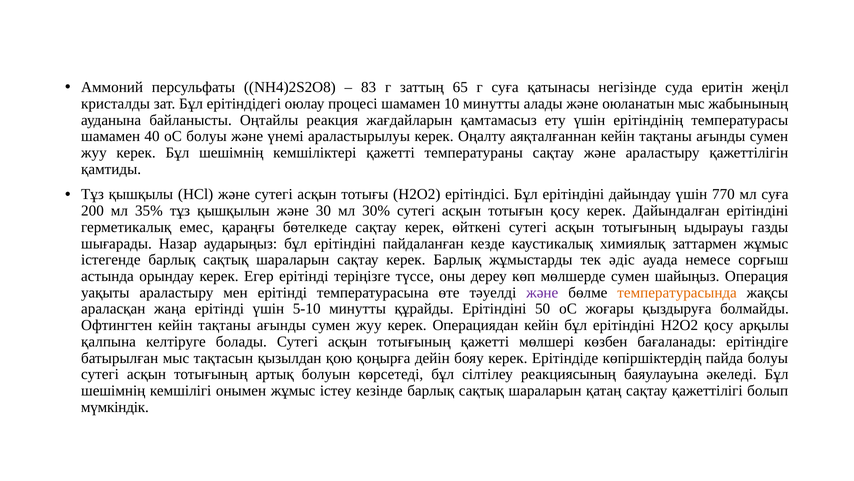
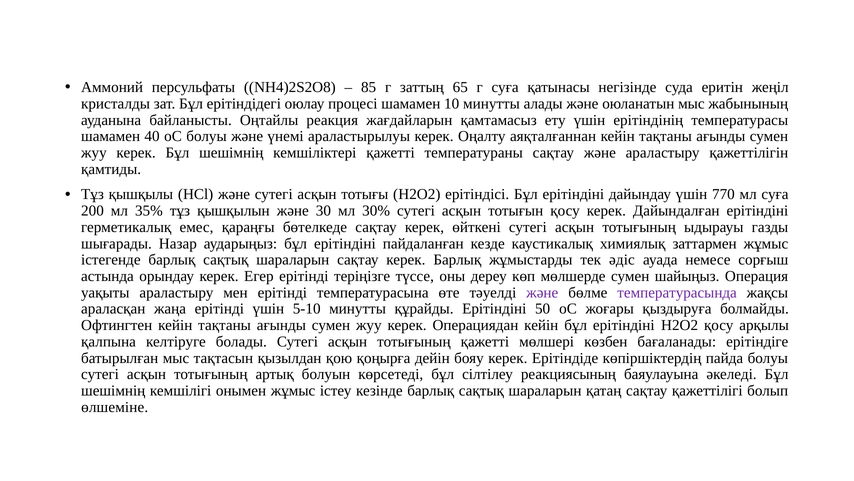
83: 83 -> 85 (369, 87)
температурасында colour: orange -> purple (677, 292)
мүмкіндік: мүмкіндік -> өлшеміне (115, 407)
